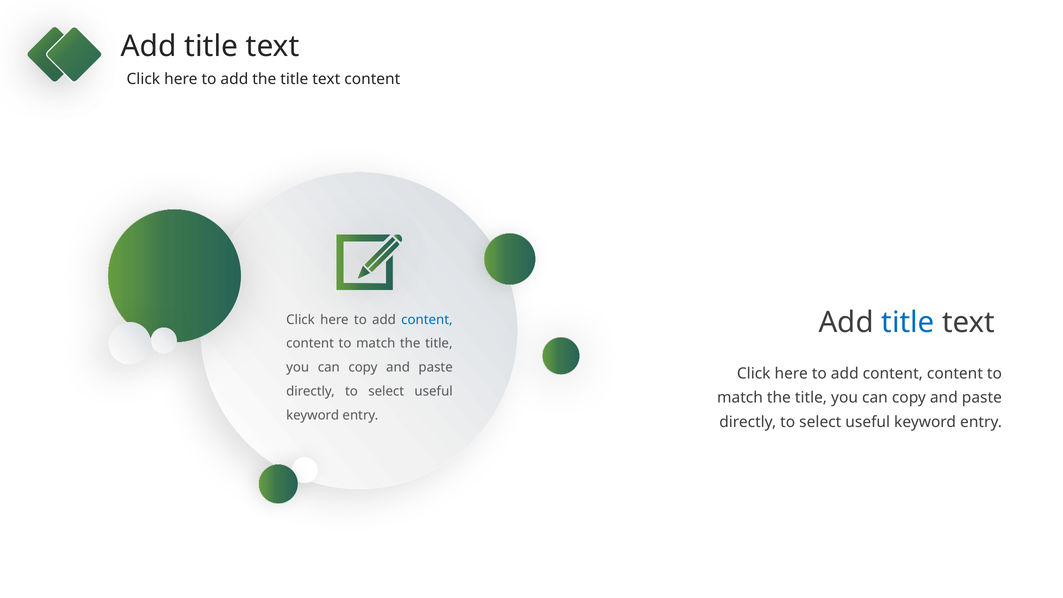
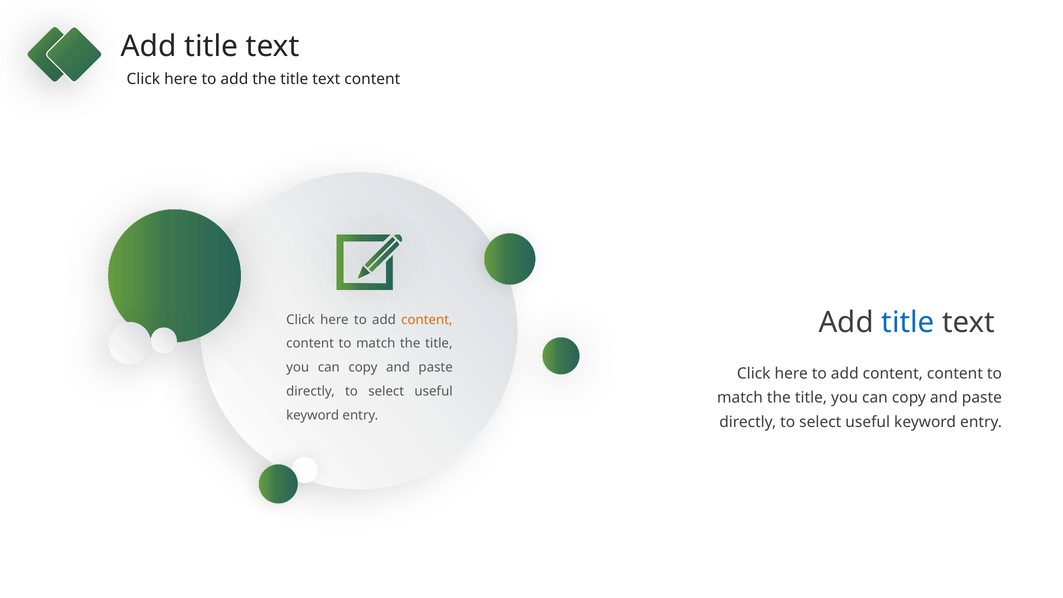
content colour: blue -> orange (427, 320)
